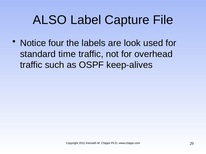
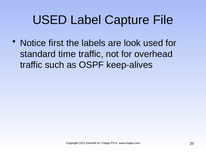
ALSO: ALSO -> USED (50, 20)
four: four -> first (56, 43)
